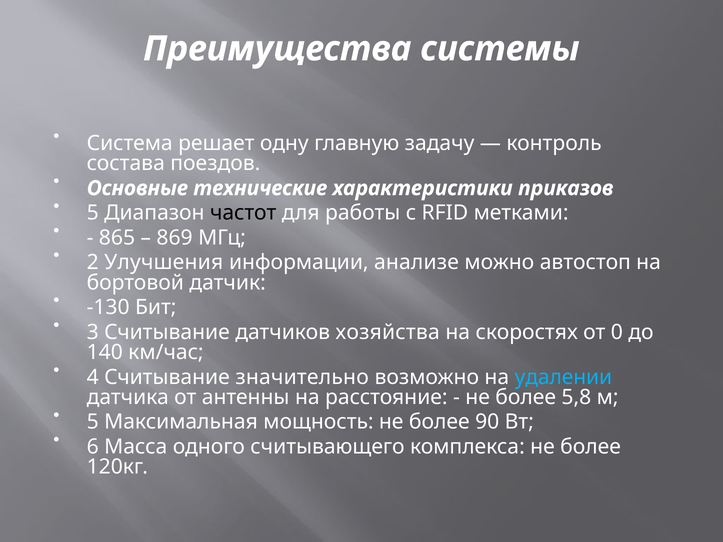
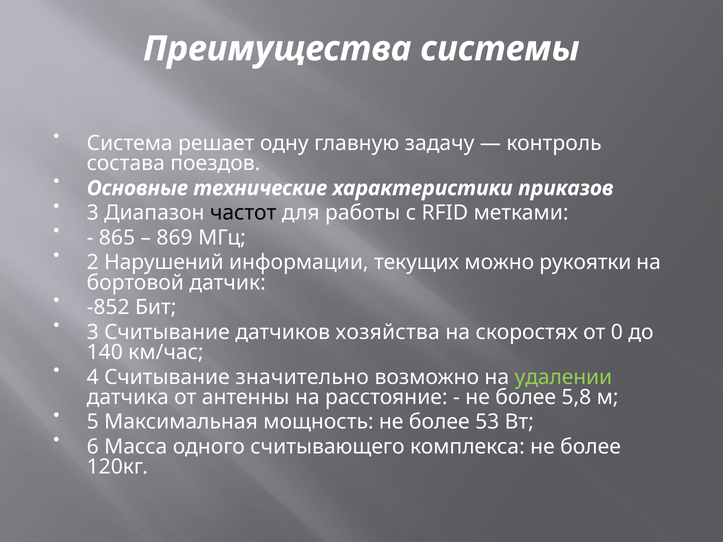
5: 5 -> 3 (93, 213)
Улучшения: Улучшения -> Нарушений (164, 263)
анализе: анализе -> текущих (417, 263)
автостоп: автостоп -> рукоятки (585, 263)
-130: -130 -> -852 (108, 308)
удалении colour: light blue -> light green (563, 377)
90: 90 -> 53 (487, 422)
